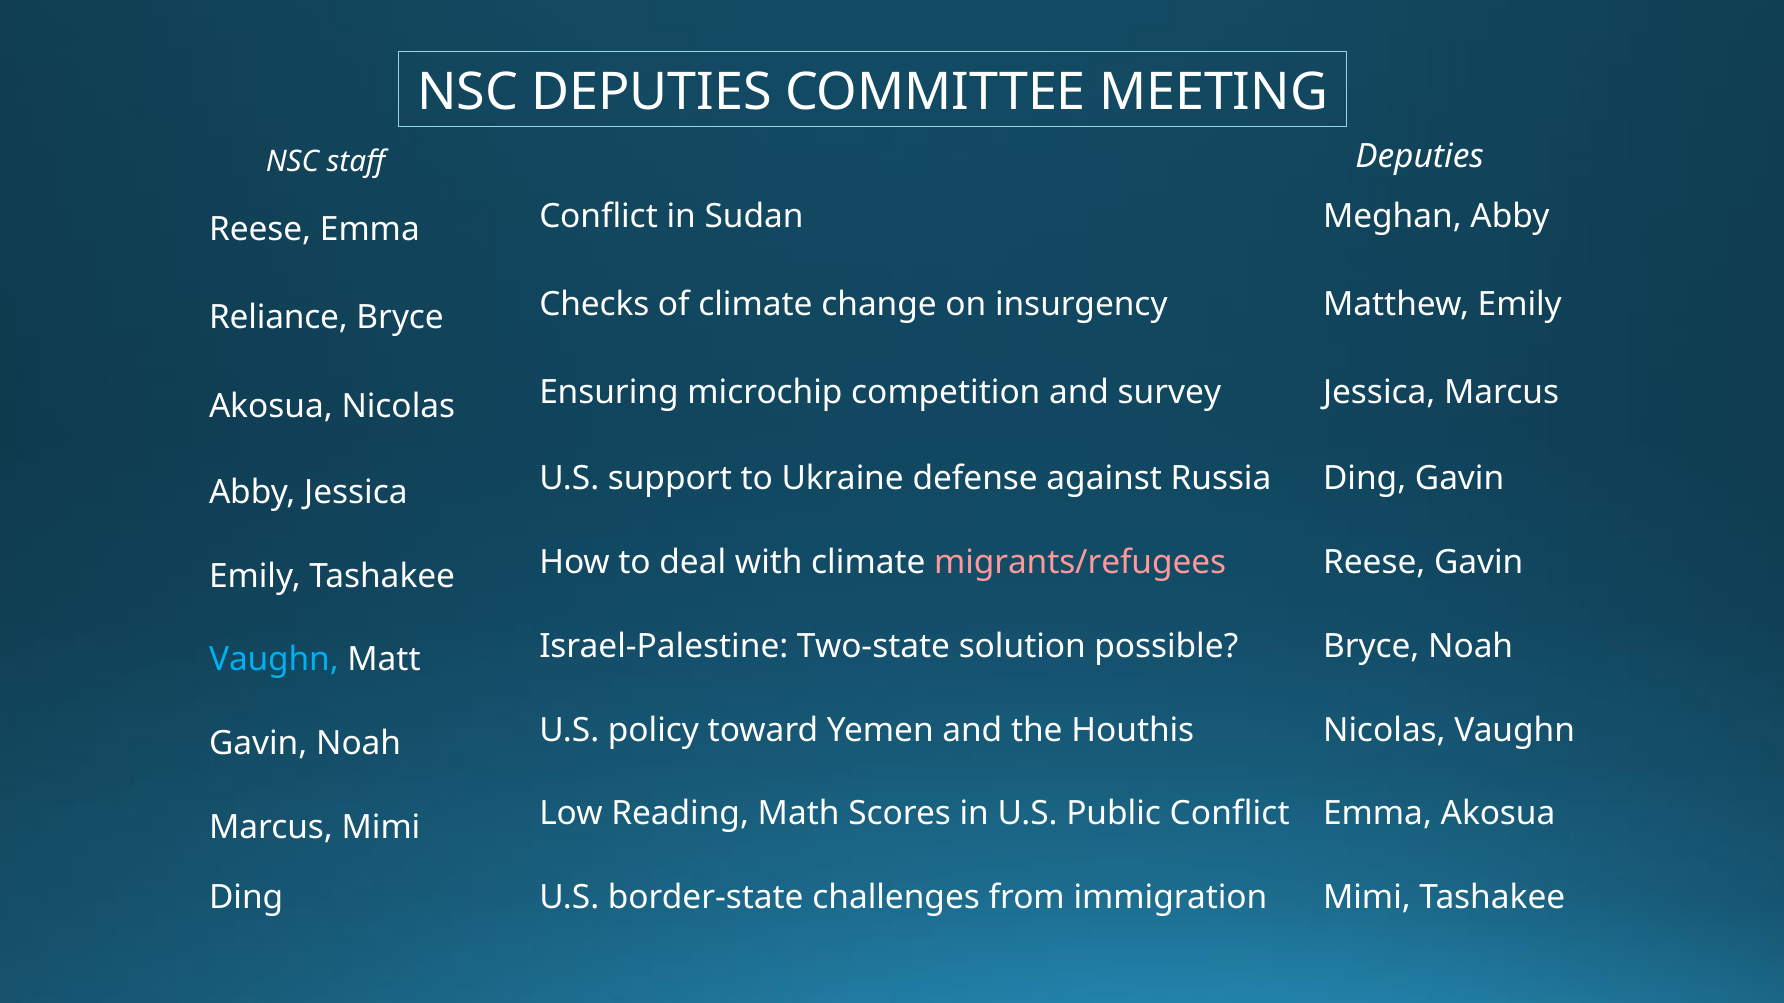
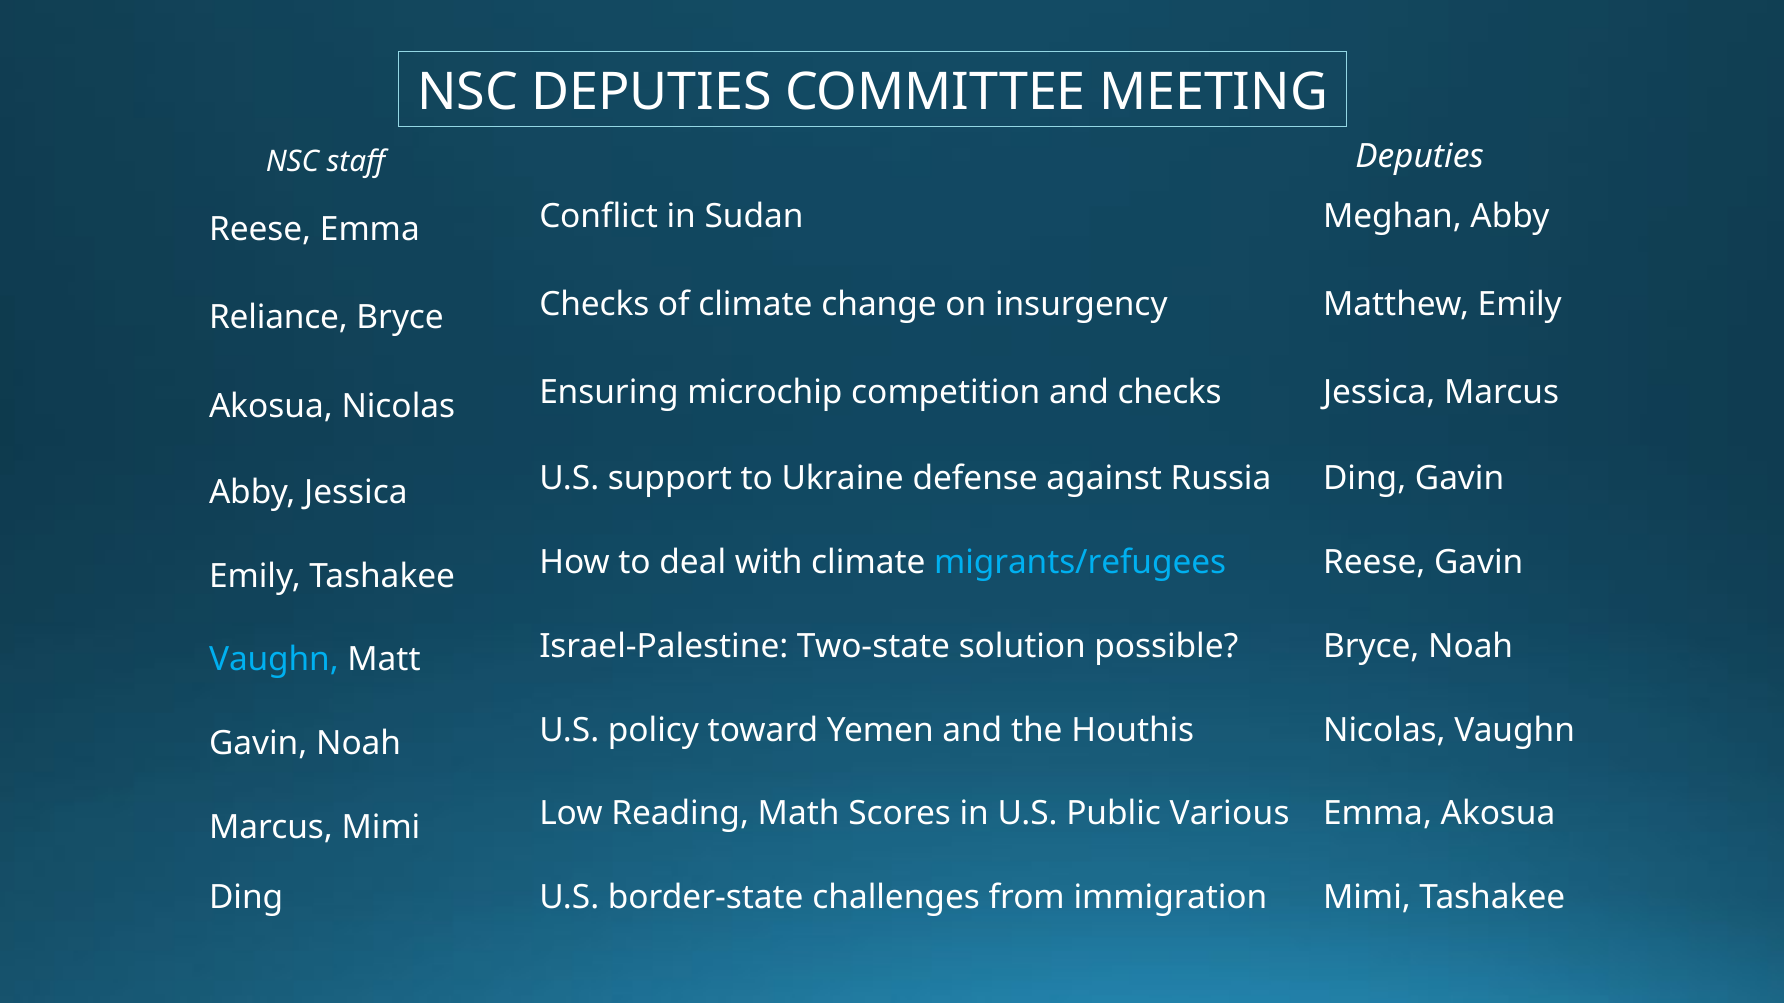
and survey: survey -> checks (1170, 393)
migrants/refugees colour: pink -> light blue (1080, 563)
Public Conflict: Conflict -> Various (1230, 814)
